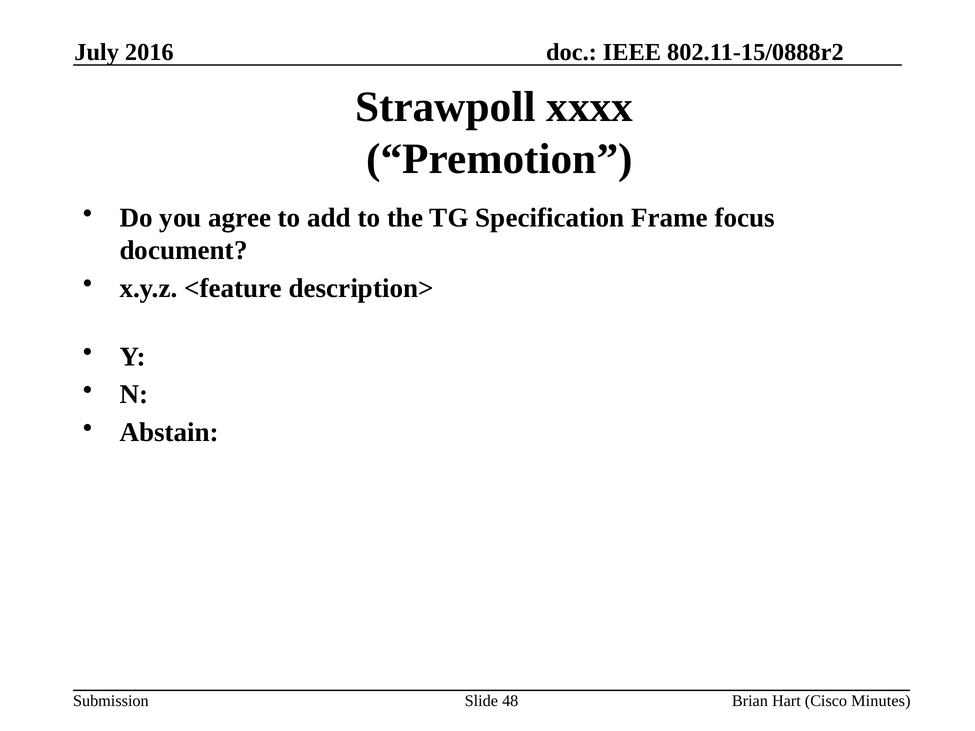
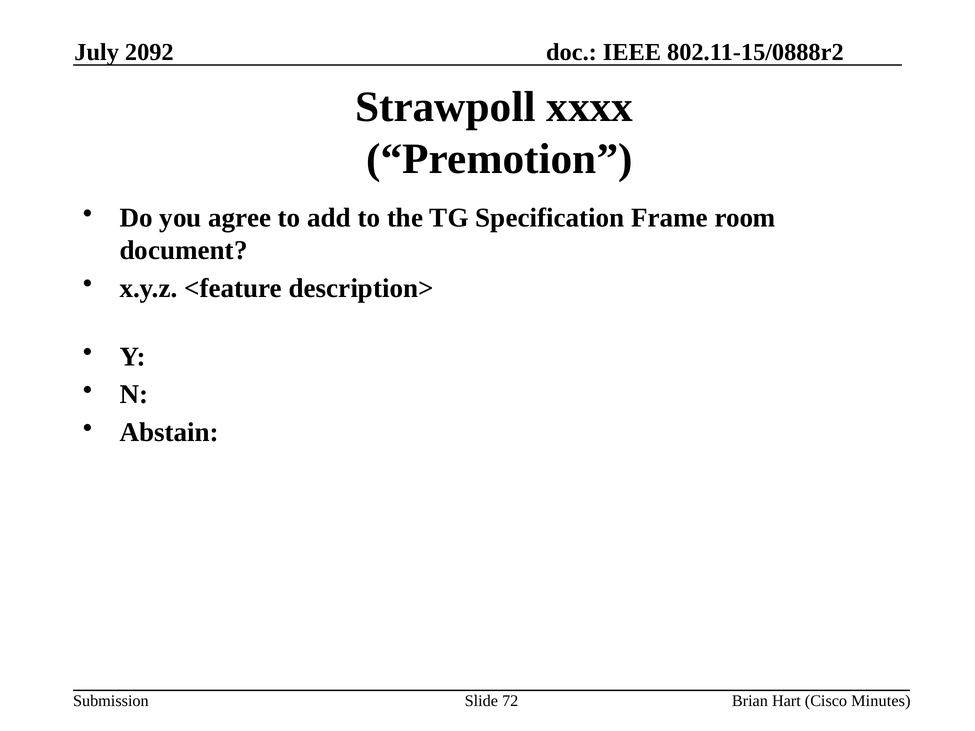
2016: 2016 -> 2092 (149, 52)
focus: focus -> room (745, 218)
48: 48 -> 72 (510, 701)
